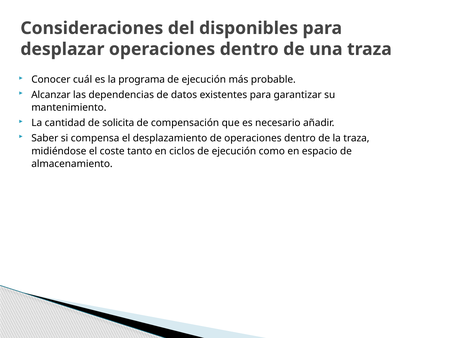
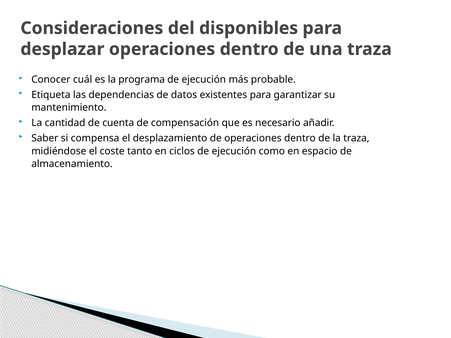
Alcanzar: Alcanzar -> Etiqueta (51, 95)
solicita: solicita -> cuenta (118, 123)
